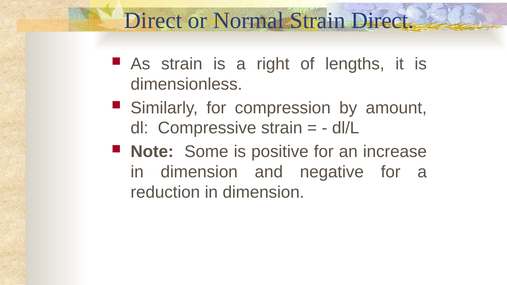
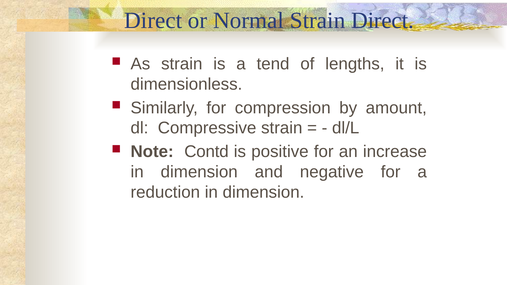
right: right -> tend (273, 64)
Some: Some -> Contd (206, 152)
